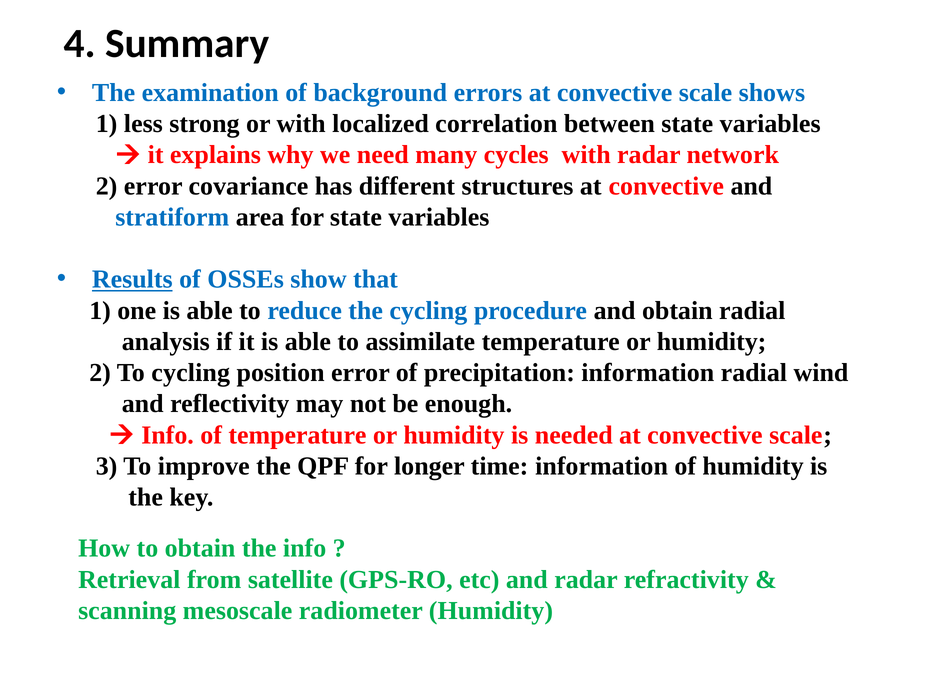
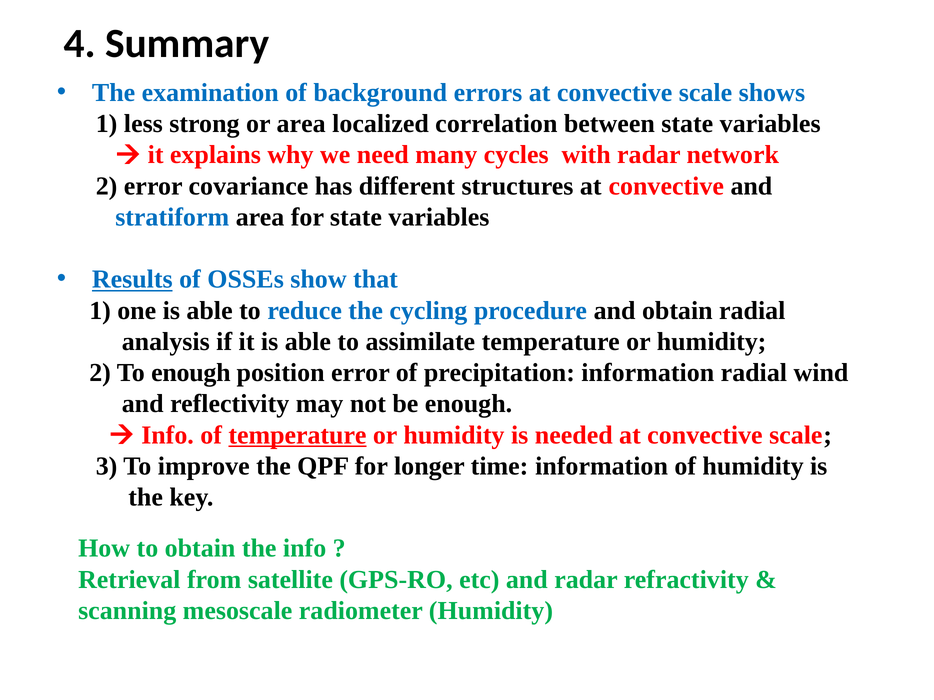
or with: with -> area (301, 124)
To cycling: cycling -> enough (191, 373)
temperature underline: none -> present (297, 435)
